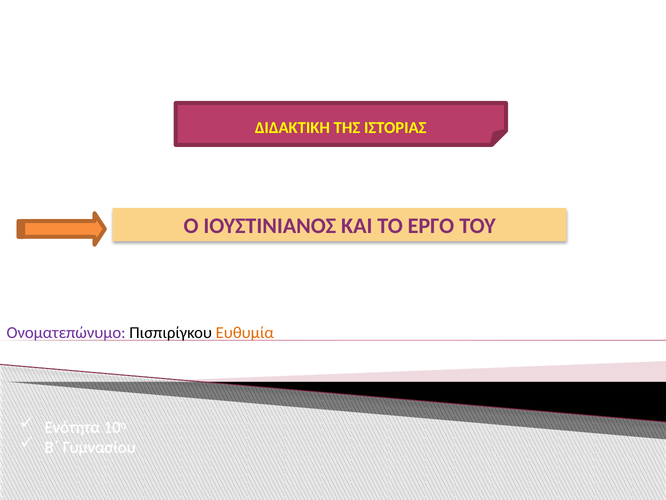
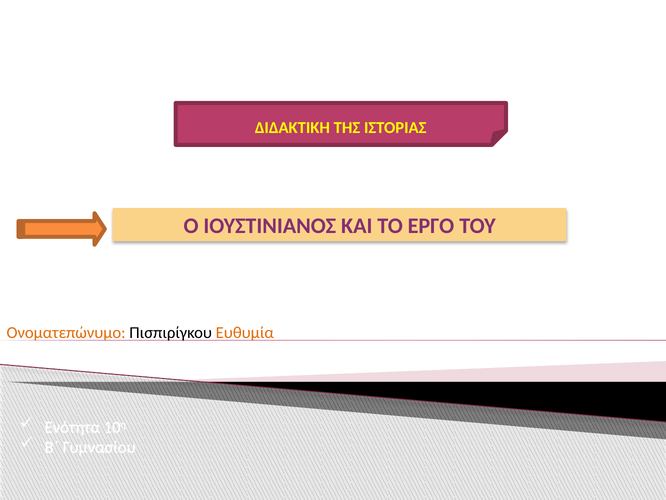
Ονοματεπώνυμο colour: purple -> orange (66, 332)
